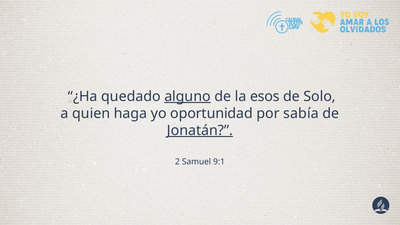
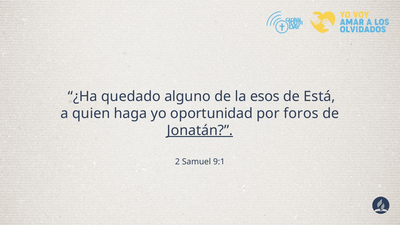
alguno underline: present -> none (188, 96)
Solo: Solo -> Está (320, 96)
sabía: sabía -> foros (301, 113)
